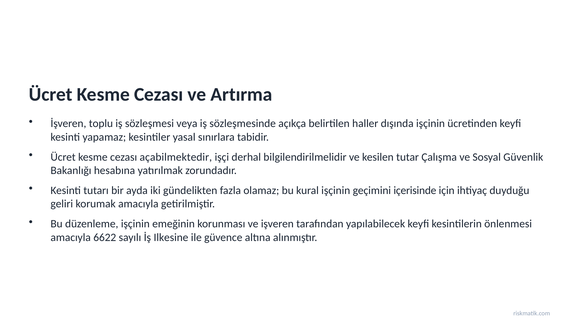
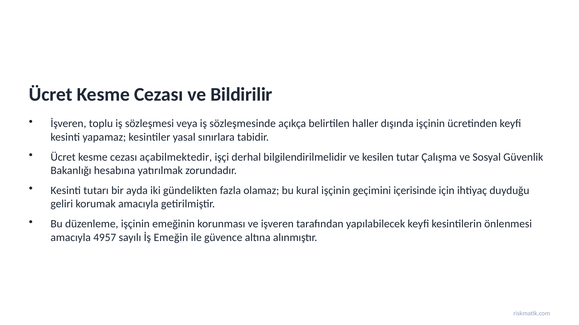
Artırma: Artırma -> Bildirilir (242, 95)
6622: 6622 -> 4957 (105, 238)
Ilkesine: Ilkesine -> Emeğin (171, 238)
